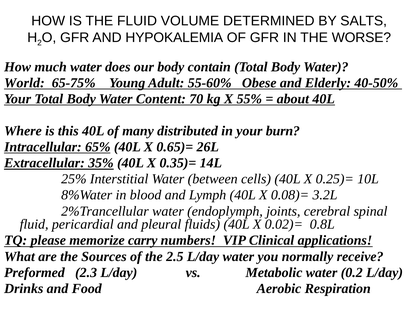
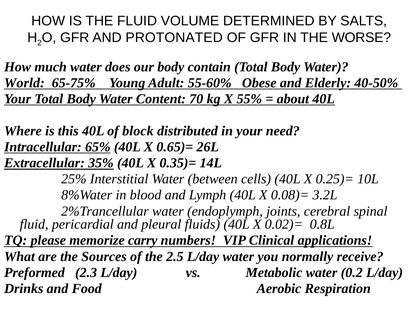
HYPOKALEMIA: HYPOKALEMIA -> PROTONATED (174, 38)
many: many -> block (138, 131)
burn: burn -> need (283, 131)
